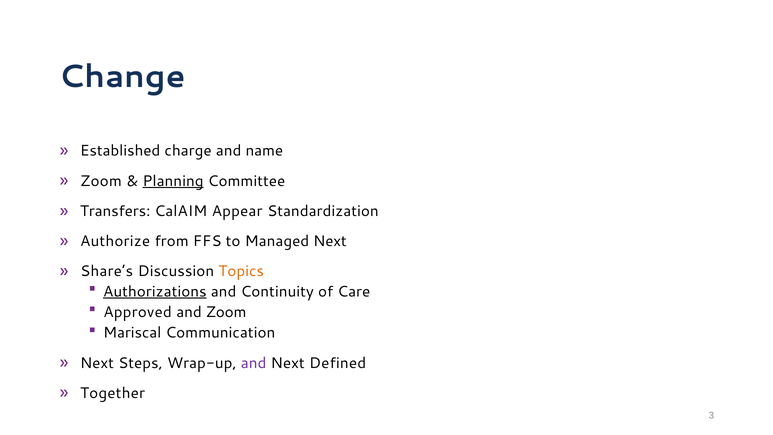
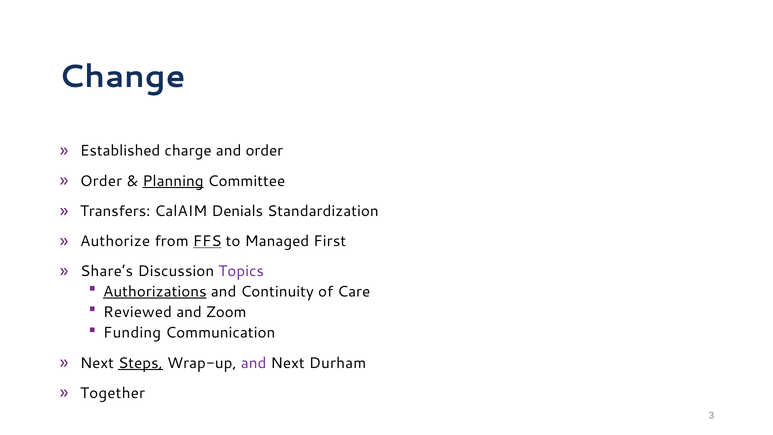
and name: name -> order (264, 151)
Zoom: Zoom -> Order (101, 181)
Appear: Appear -> Denials (237, 211)
FFS underline: none -> present (207, 241)
Managed Next: Next -> First (330, 241)
Topics colour: orange -> purple (241, 271)
Approved: Approved -> Reviewed (138, 312)
Mariscal: Mariscal -> Funding (132, 332)
Steps underline: none -> present (141, 363)
Defined: Defined -> Durham (338, 363)
